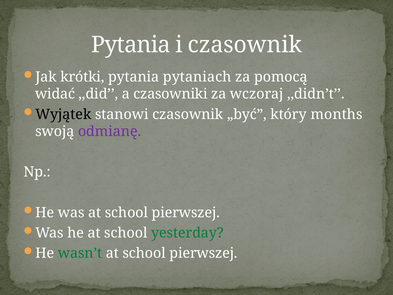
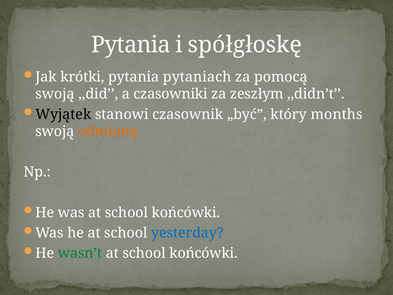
i czasownik: czasownik -> spółgłoskę (245, 45)
widać: widać -> swoją (55, 94)
wczoraj: wczoraj -> zeszłym (257, 94)
odmianę colour: purple -> orange (110, 131)
was at school pierwszej: pierwszej -> końcówki (186, 212)
yesterday colour: green -> blue (187, 233)
pierwszej: pierwszej -> końcówki (204, 253)
